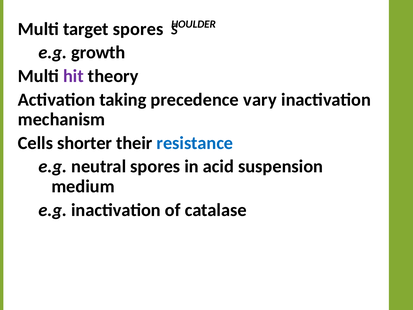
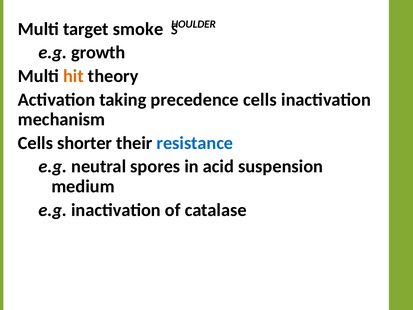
target spores: spores -> smoke (138, 29)
hit colour: purple -> orange (73, 76)
precedence vary: vary -> cells (260, 100)
